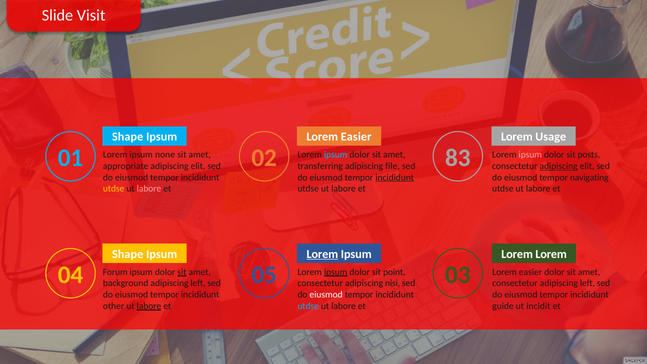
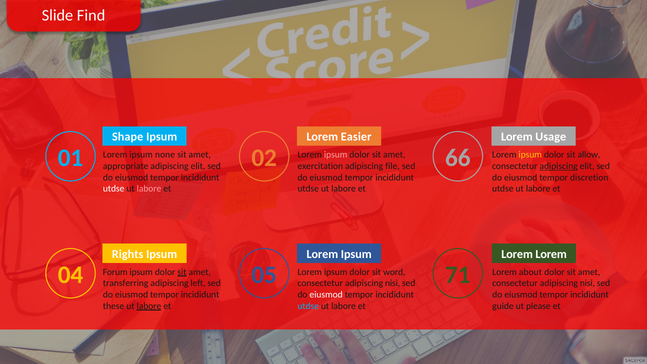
Visit: Visit -> Find (91, 15)
83: 83 -> 66 (458, 158)
ipsum colour: light blue -> pink (336, 155)
ipsum colour: pink -> yellow (530, 155)
posts: posts -> allow (589, 155)
transferring: transferring -> exercitation (320, 166)
incididunt underline: present -> none (395, 177)
navigating: navigating -> discretion (589, 177)
utdse colour: yellow -> white (114, 189)
Shape: Shape -> Rights (128, 254)
Lorem underline: present -> none (322, 254)
03: 03 -> 71 (458, 275)
ipsum underline: present -> none (336, 272)
point: point -> word (394, 272)
easier: easier -> about (530, 272)
background: background -> transferring (126, 283)
left: left -> nisi (587, 283)
other: other -> these (114, 306)
incidit: incidit -> please (538, 306)
